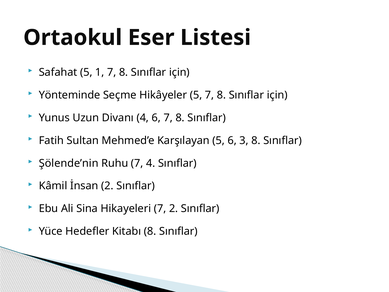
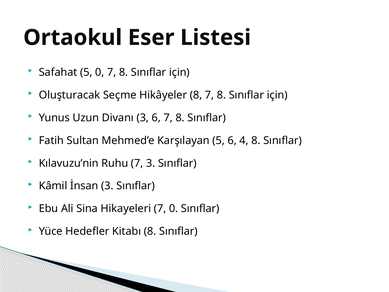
5 1: 1 -> 0 (100, 72)
Yönteminde: Yönteminde -> Oluşturacak (70, 95)
Hikâyeler 5: 5 -> 8 (196, 95)
Divanı 4: 4 -> 3 (143, 118)
3: 3 -> 4 (244, 140)
Şölende’nin: Şölende’nin -> Kılavuzu’nin (69, 163)
7 4: 4 -> 3 (151, 163)
İnsan 2: 2 -> 3 (107, 186)
7 2: 2 -> 0 (174, 208)
